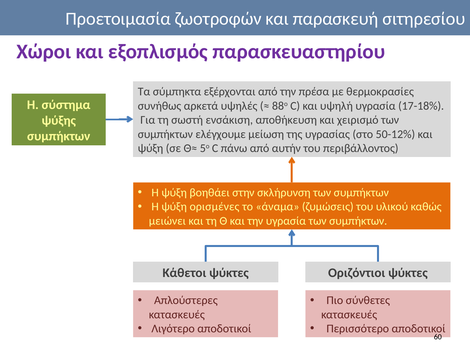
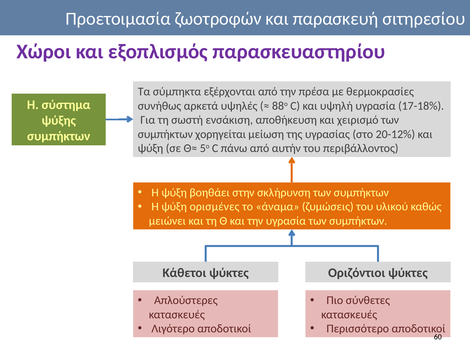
ελέγχουμε: ελέγχουμε -> χορηγείται (221, 134)
50-12%: 50-12% -> 20-12% (395, 134)
